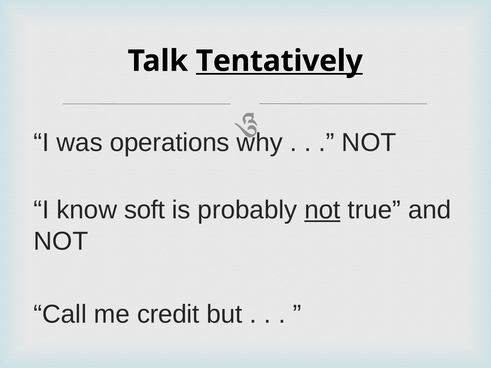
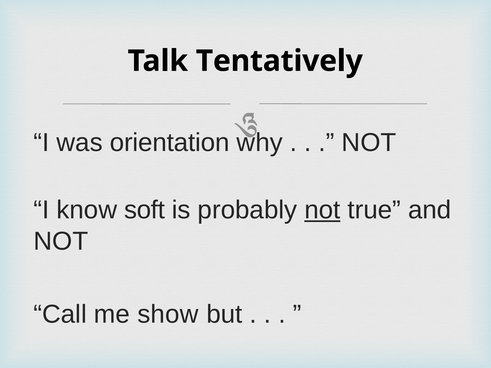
Tentatively underline: present -> none (279, 61)
operations: operations -> orientation (170, 143)
credit: credit -> show (168, 314)
